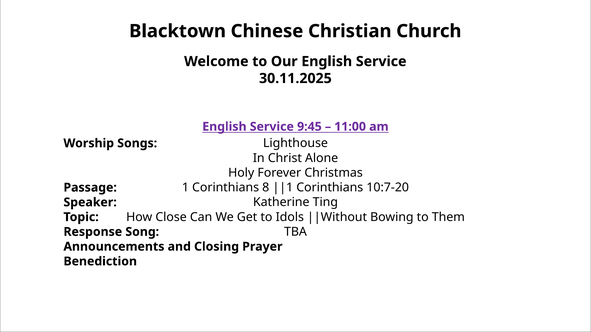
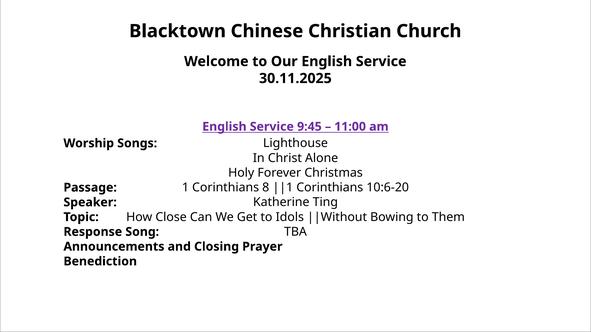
10:7-20: 10:7-20 -> 10:6-20 (388, 188)
